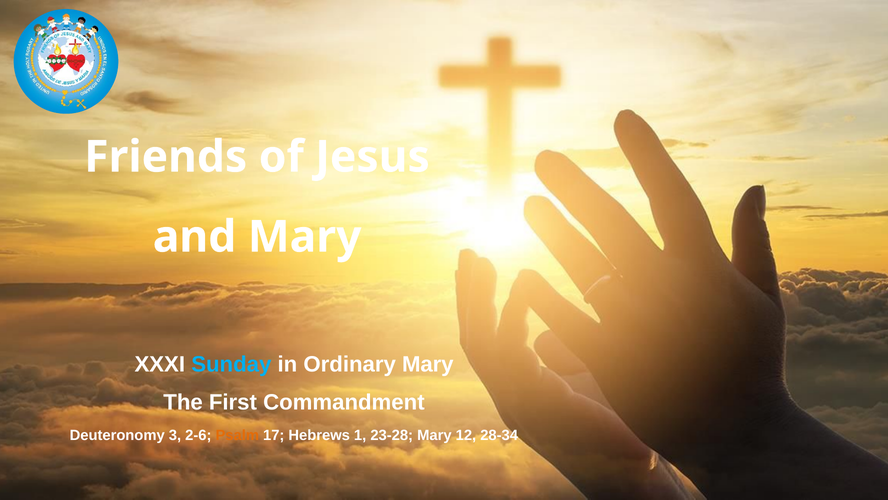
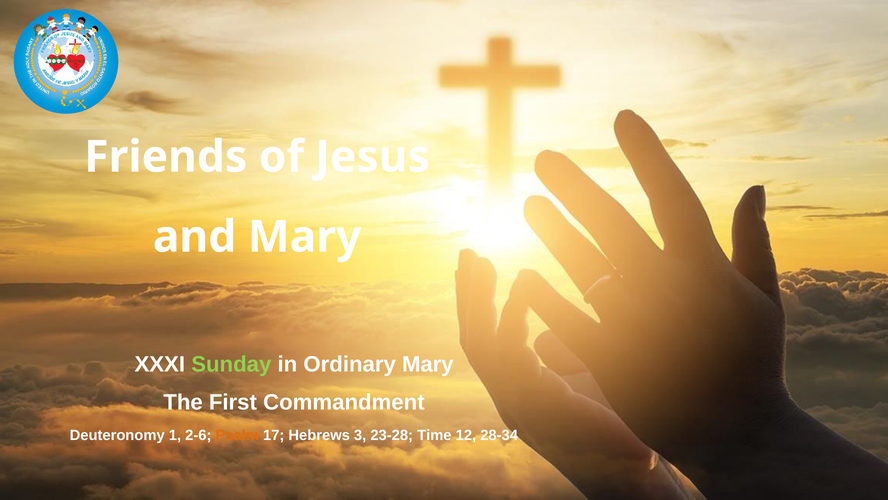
Sunday colour: light blue -> light green (231, 364)
3: 3 -> 1 (175, 435)
1: 1 -> 3 (360, 435)
23-28 Mary: Mary -> Time (434, 435)
